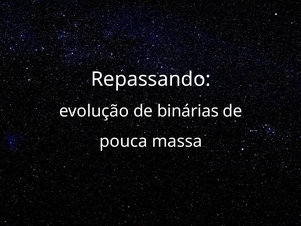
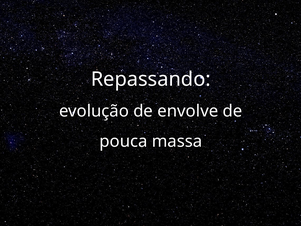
binárias: binárias -> envolve (188, 111)
